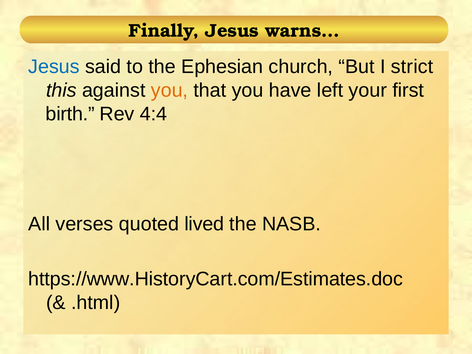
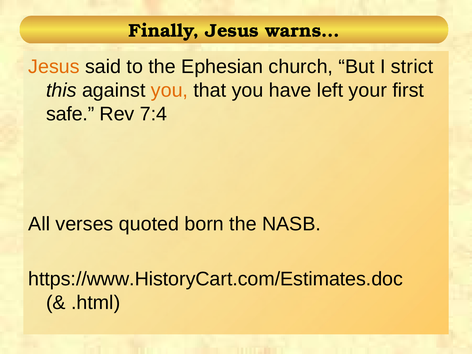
Jesus colour: blue -> orange (54, 67)
birth: birth -> safe (70, 114)
4:4: 4:4 -> 7:4 (154, 114)
lived: lived -> born (204, 224)
